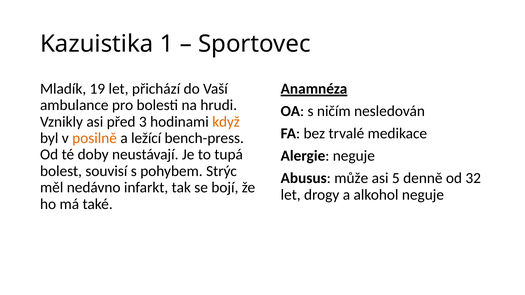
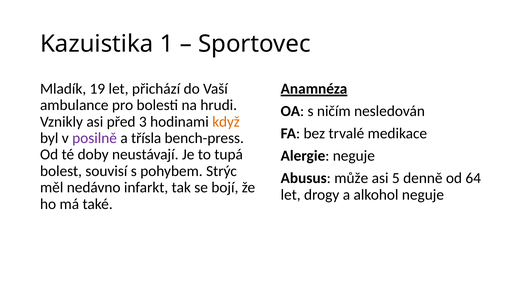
posilně colour: orange -> purple (95, 138)
ležící: ležící -> třísla (146, 138)
32: 32 -> 64 (473, 178)
